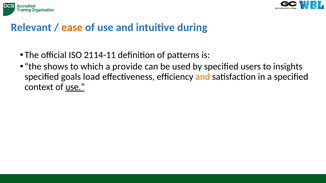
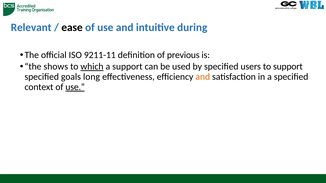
ease colour: orange -> black (72, 27)
2114-11: 2114-11 -> 9211-11 (100, 55)
patterns: patterns -> previous (183, 55)
which underline: none -> present (92, 67)
a provide: provide -> support (127, 67)
to insights: insights -> support (288, 67)
load: load -> long (92, 77)
